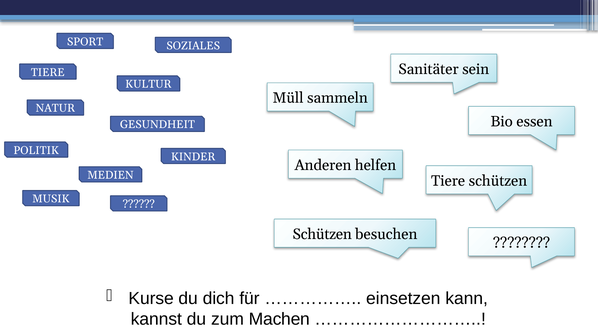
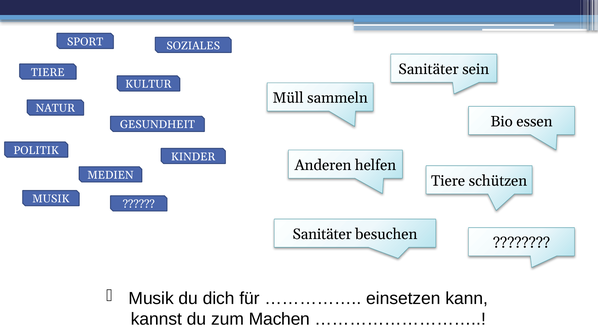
Schützen: Schützen -> Sanitäter (322, 234)
Kurse: Kurse -> Musik (151, 299)
